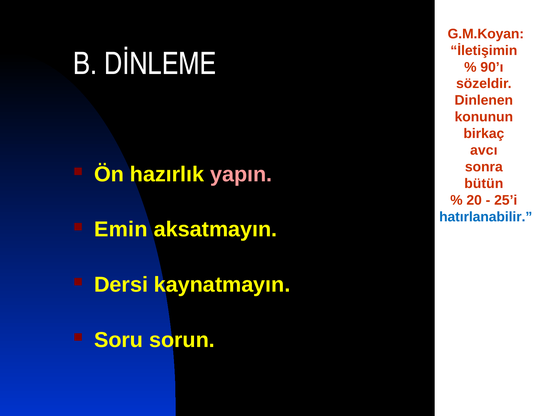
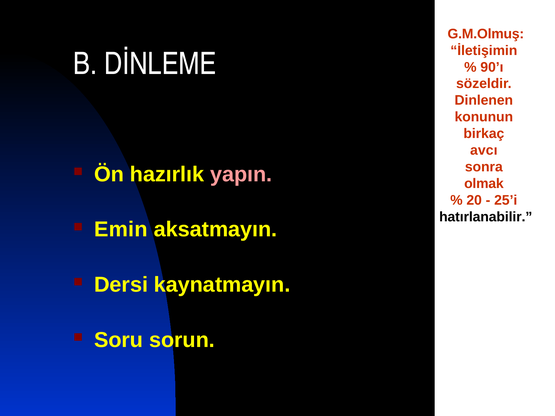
G.M.Koyan: G.M.Koyan -> G.M.Olmuş (486, 34)
bütün: bütün -> olmak (484, 184)
hatırlanabilir colour: blue -> black (486, 217)
